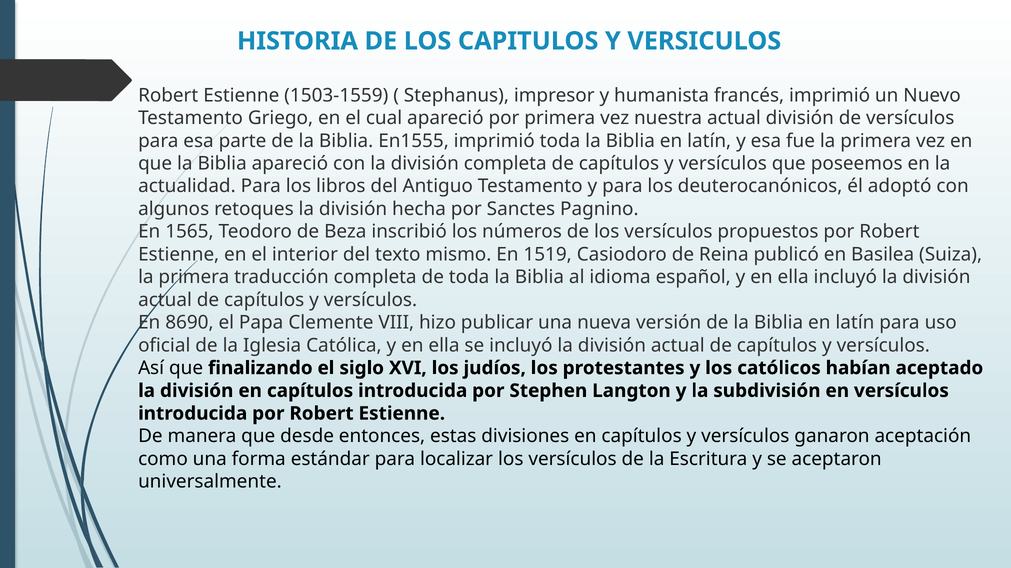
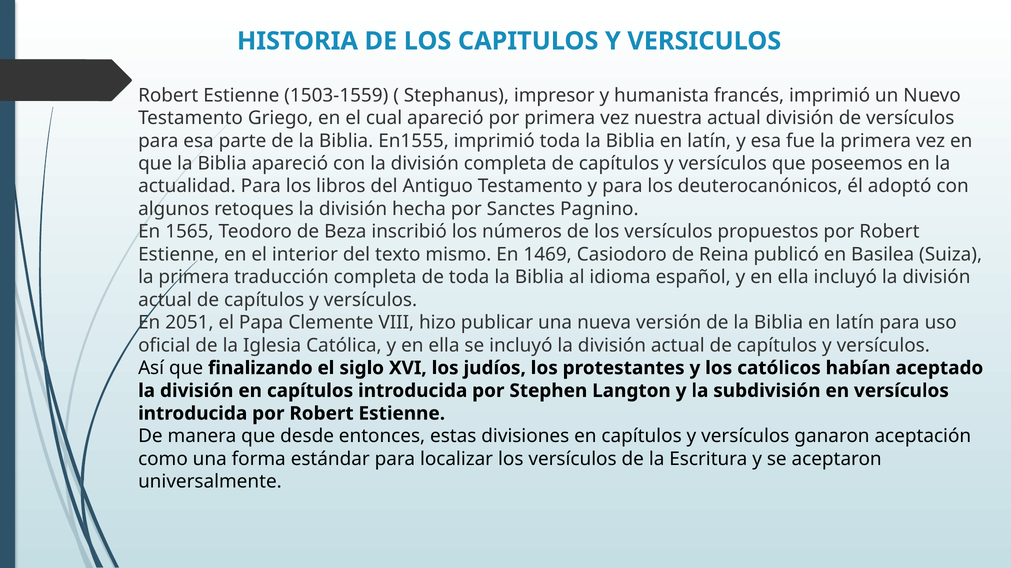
1519: 1519 -> 1469 (548, 255)
8690: 8690 -> 2051 (189, 323)
